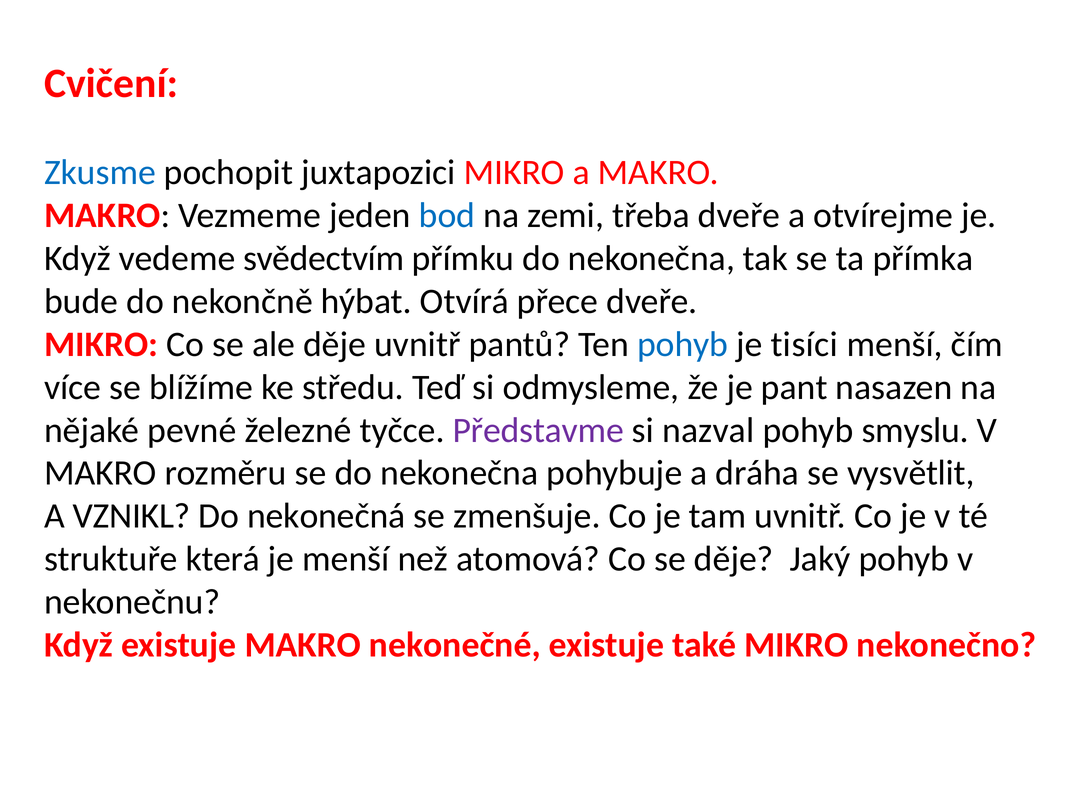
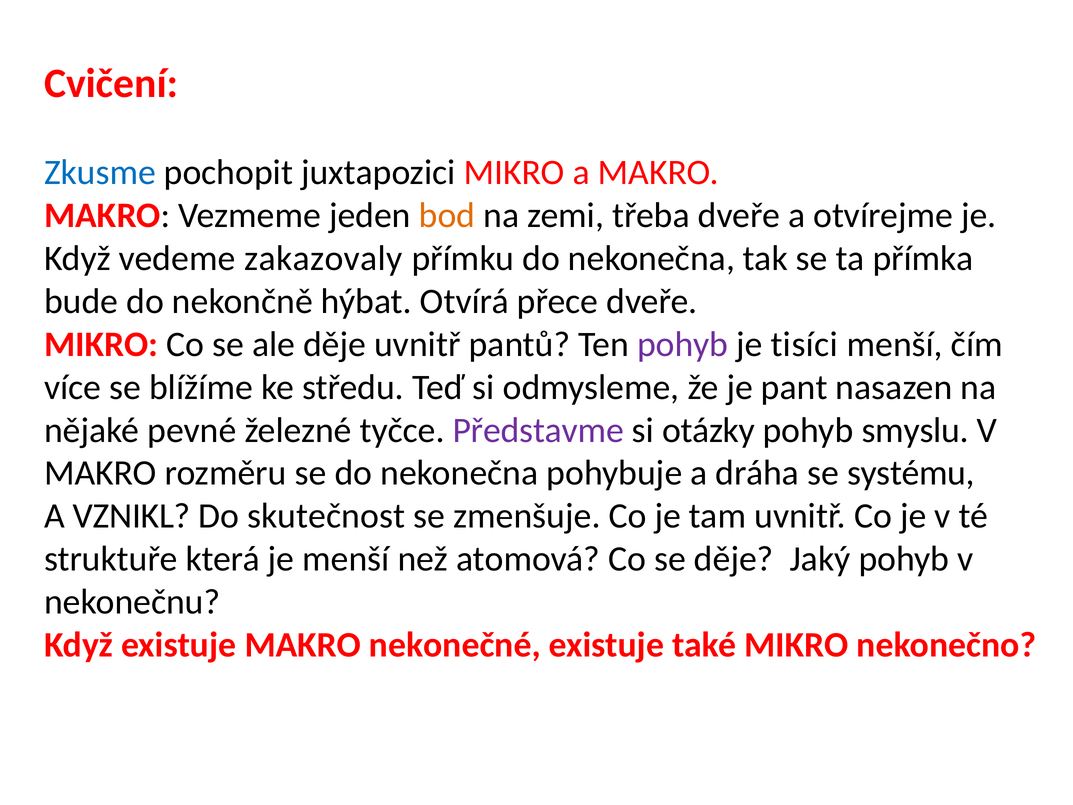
bod colour: blue -> orange (447, 215)
svědectvím: svědectvím -> zakazovaly (323, 258)
pohyb colour: blue -> purple (683, 344)
nazval: nazval -> otázky (709, 430)
vysvětlit: vysvětlit -> systému (911, 473)
nekonečná: nekonečná -> skutečnost (326, 516)
